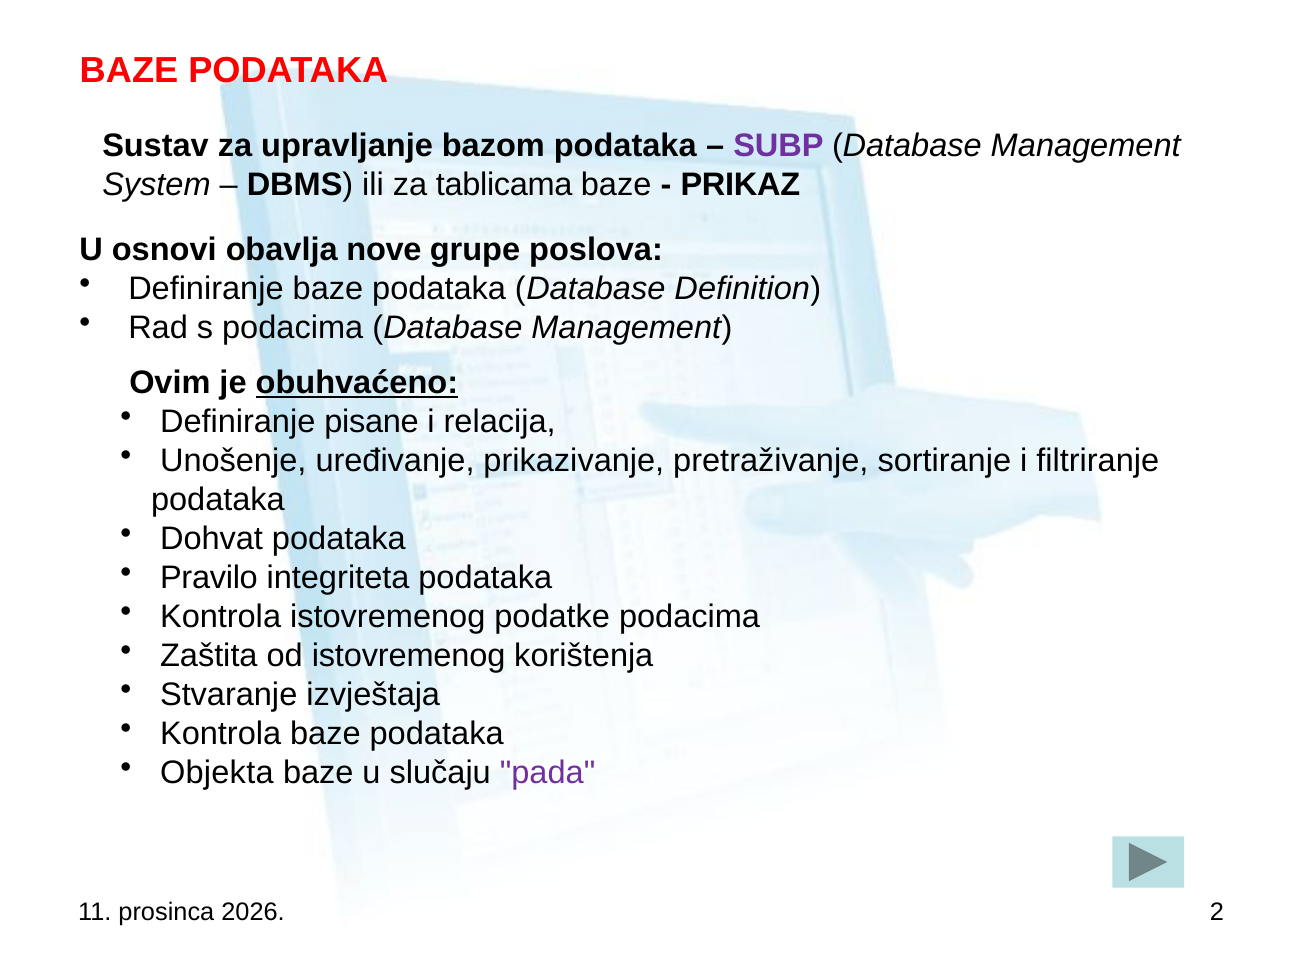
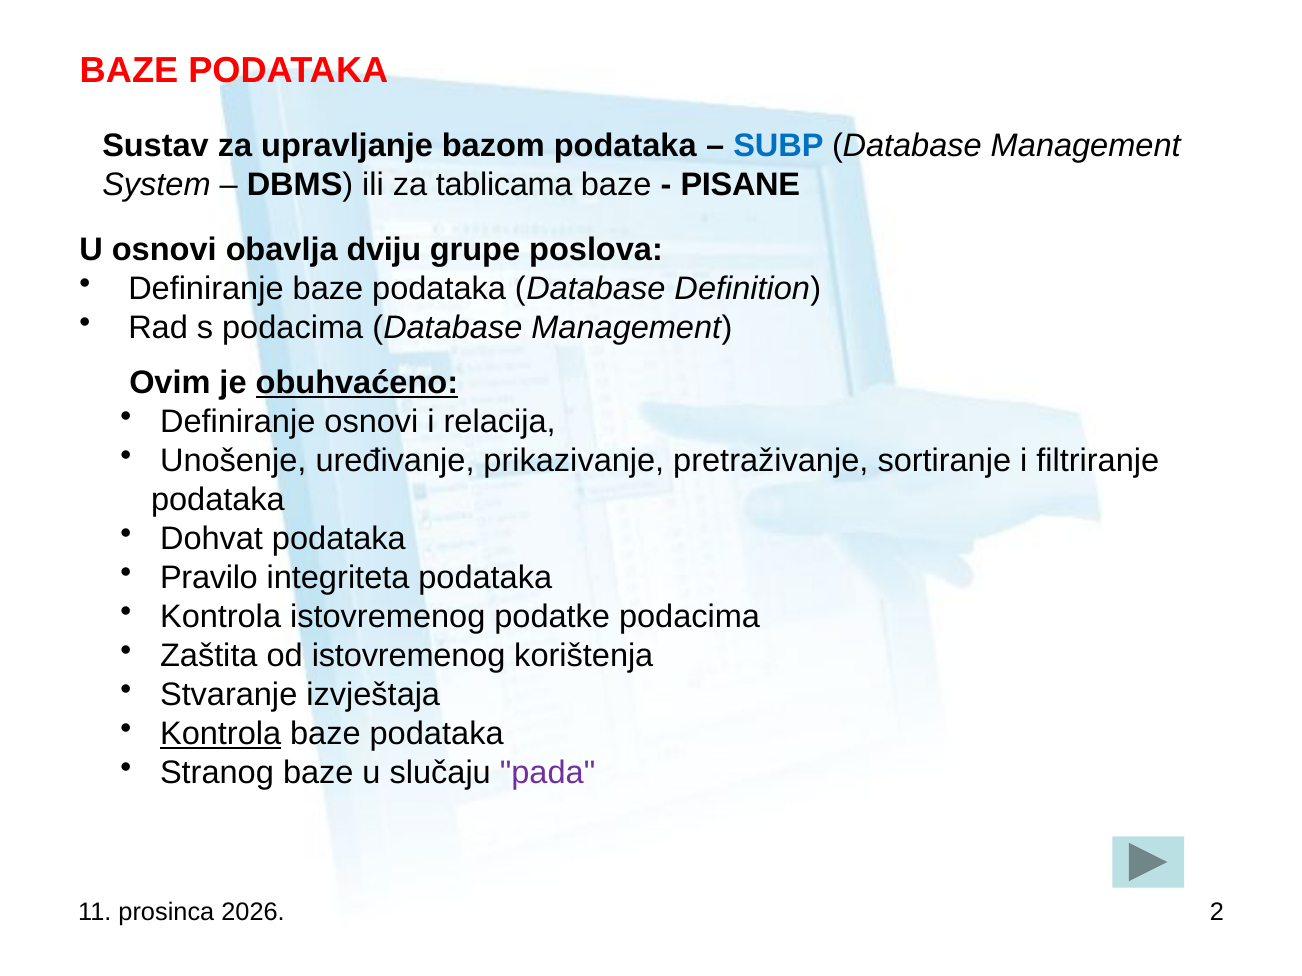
SUBP colour: purple -> blue (778, 146)
PRIKAZ: PRIKAZ -> PISANE (740, 185)
nove: nove -> dviju (384, 250)
Definiranje pisane: pisane -> osnovi (371, 422)
Kontrola underline: none -> present (221, 735)
Objekta: Objekta -> Stranog (217, 774)
